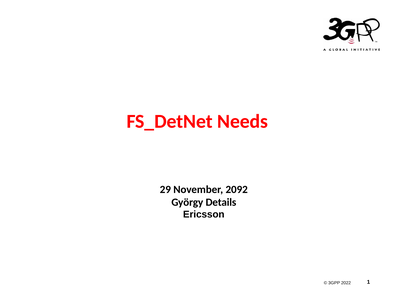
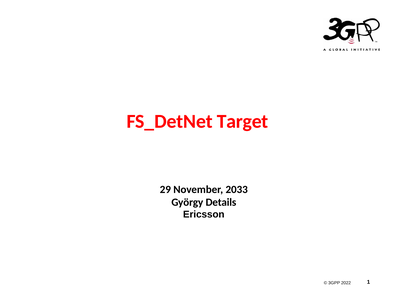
Needs: Needs -> Target (243, 121)
2092: 2092 -> 2033 (237, 189)
